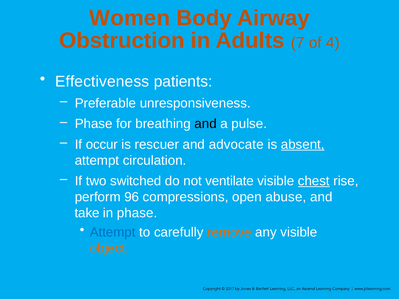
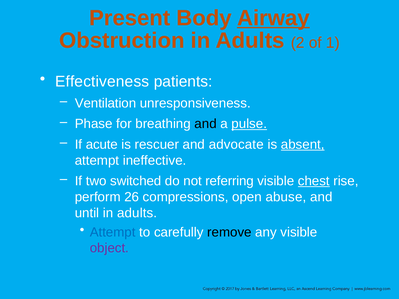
Women: Women -> Present (130, 18)
Airway underline: none -> present (273, 18)
7: 7 -> 2 (298, 43)
4: 4 -> 1 (333, 43)
Preferable: Preferable -> Ventilation (105, 103)
pulse underline: none -> present (249, 124)
occur: occur -> acute (102, 145)
circulation: circulation -> ineffective (155, 161)
ventilate: ventilate -> referring (230, 181)
96: 96 -> 26 (132, 197)
take: take -> until (87, 213)
phase: phase -> adults (137, 213)
remove colour: orange -> black (229, 232)
object colour: orange -> purple (109, 248)
